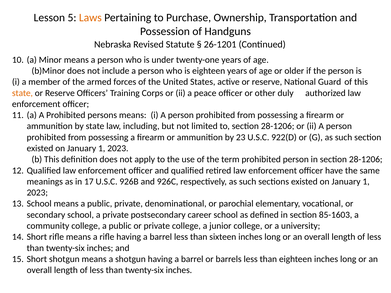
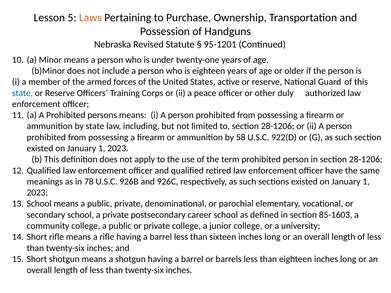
26-1201: 26-1201 -> 95-1201 (220, 44)
state colour: orange -> blue (22, 93)
23: 23 -> 58 (241, 137)
17: 17 -> 78 (89, 182)
